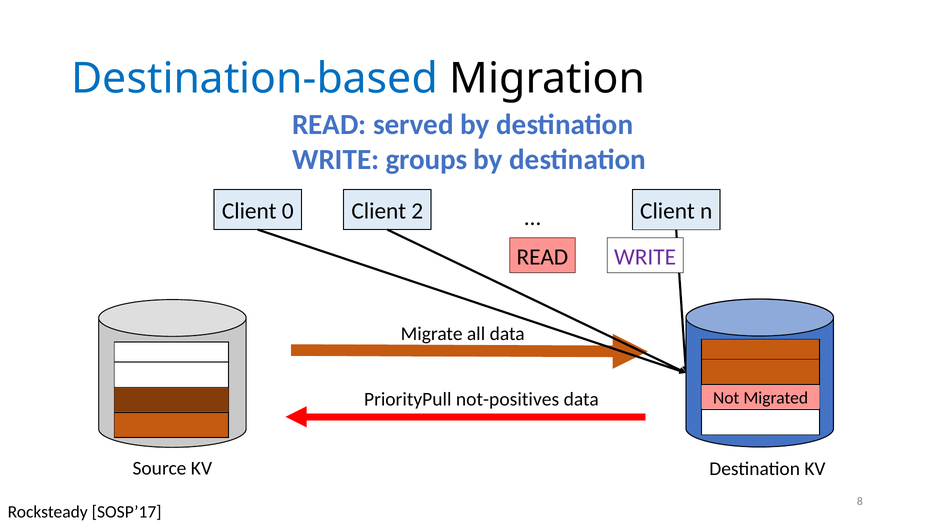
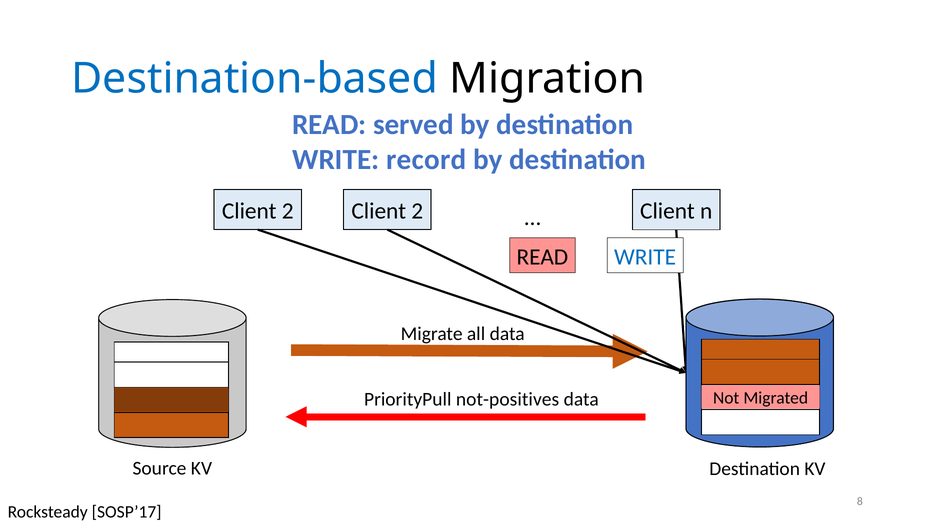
groups: groups -> record (426, 160)
0: 0 -> 2 (288, 211)
WRITE colour: purple -> blue (645, 257)
